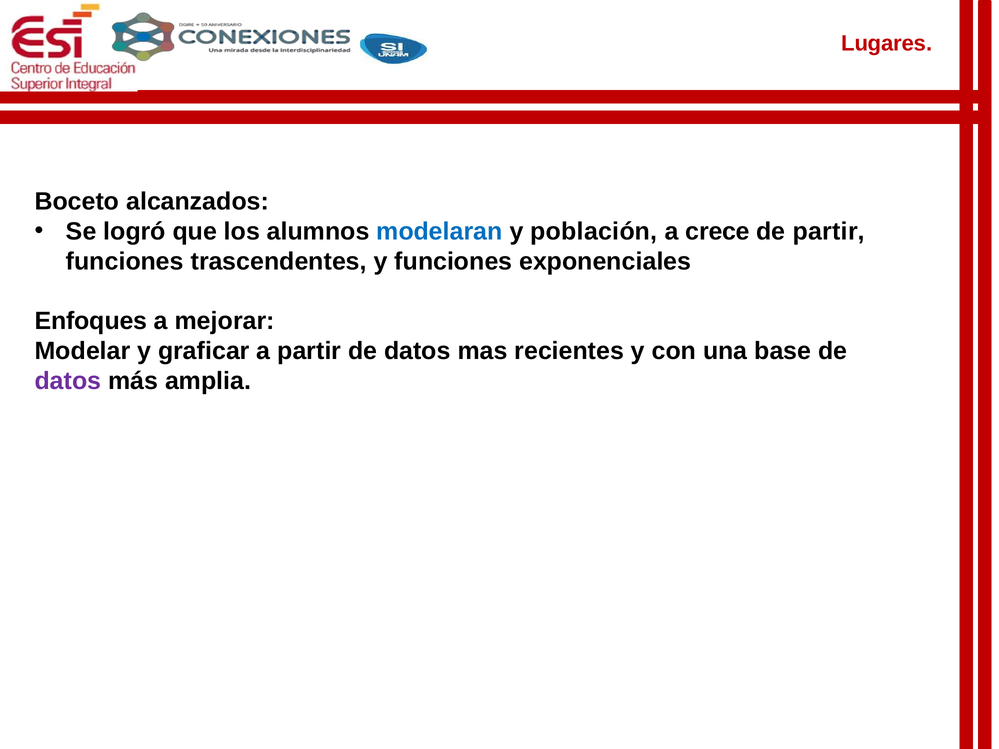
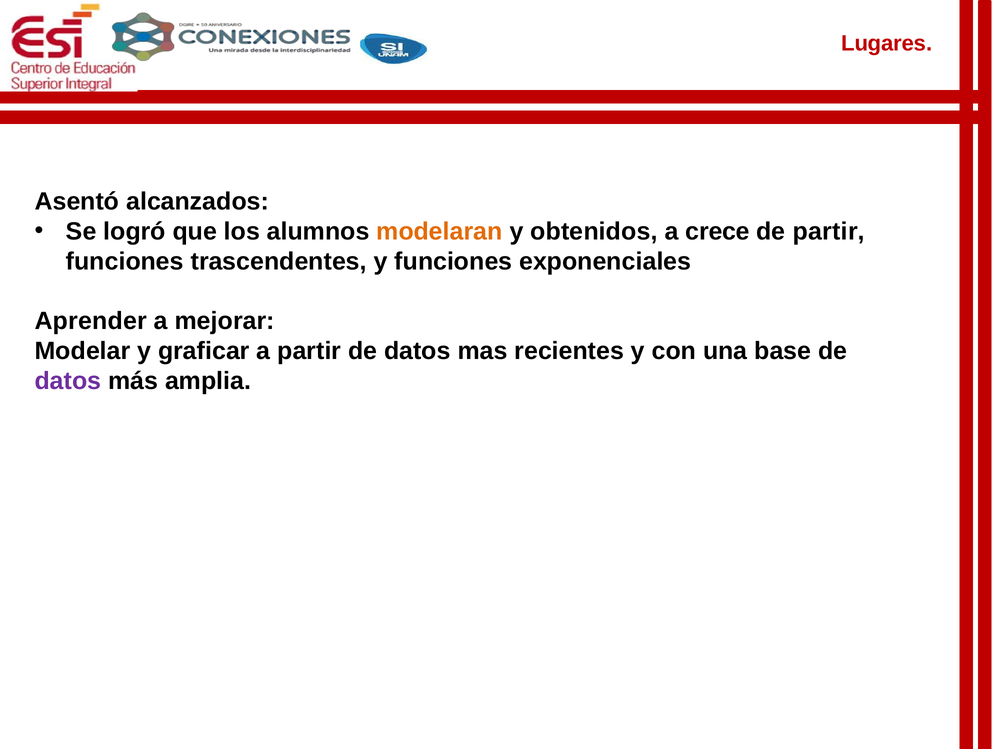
Boceto: Boceto -> Asentó (77, 201)
modelaran colour: blue -> orange (439, 231)
población: población -> obtenidos (594, 231)
Enfoques: Enfoques -> Aprender (91, 321)
